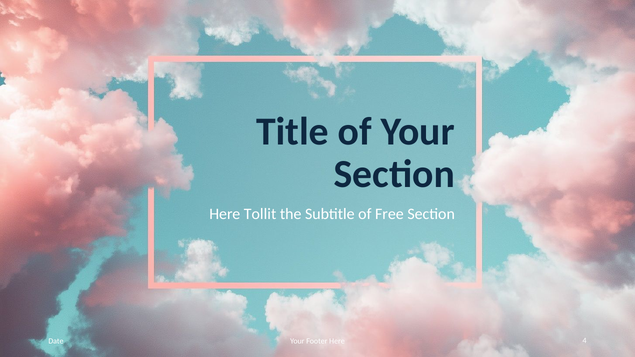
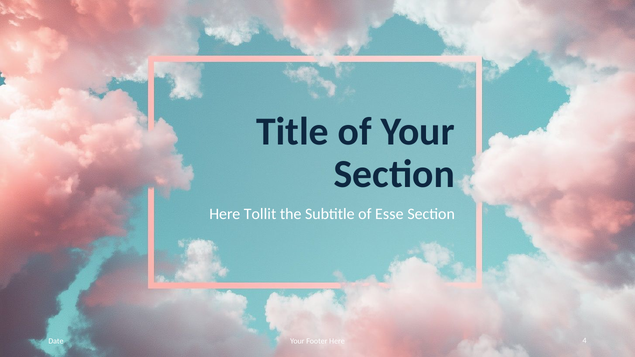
Free: Free -> Esse (389, 214)
